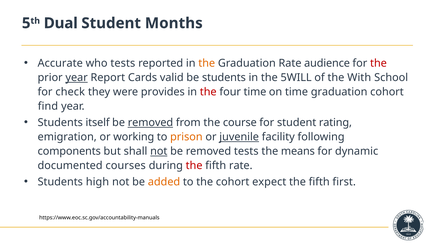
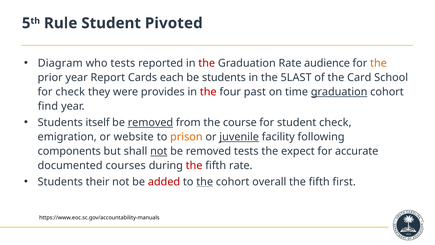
Dual: Dual -> Rule (61, 23)
Months: Months -> Pivoted (174, 23)
Accurate: Accurate -> Diagram (60, 63)
the colour: orange -> red (207, 63)
the colour: red -> orange (378, 63)
year underline: present -> none (77, 77)
valid: valid -> each (172, 77)
5WILL: 5WILL -> 5LAST (296, 77)
With: With -> Card (359, 77)
four time: time -> past (255, 92)
graduation underline: none -> present (339, 92)
student rating: rating -> check (335, 122)
working: working -> website (134, 137)
means: means -> expect (298, 151)
dynamic: dynamic -> accurate (357, 151)
high: high -> their (98, 182)
added colour: orange -> red (164, 182)
the underline: none -> present (205, 182)
expect: expect -> overall (269, 182)
